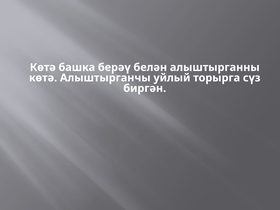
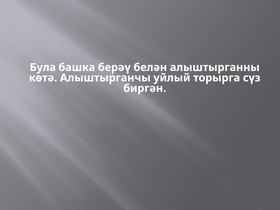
Көтә: Көтә -> Була (43, 67)
